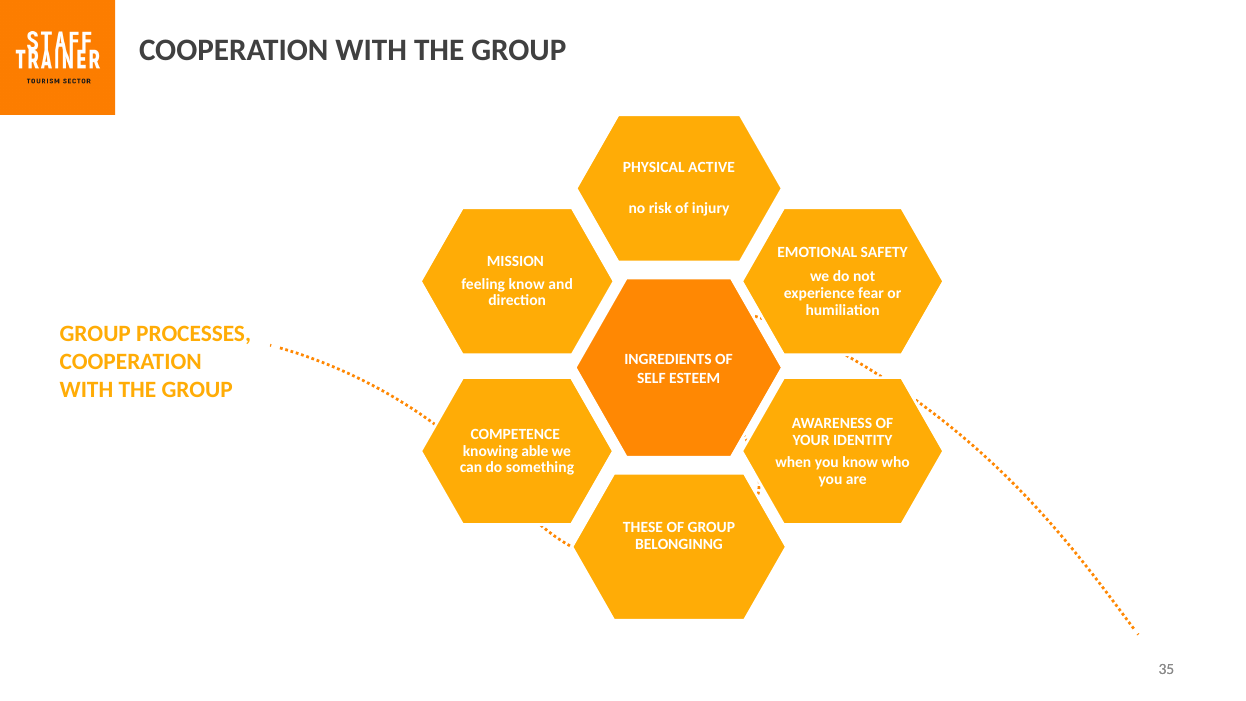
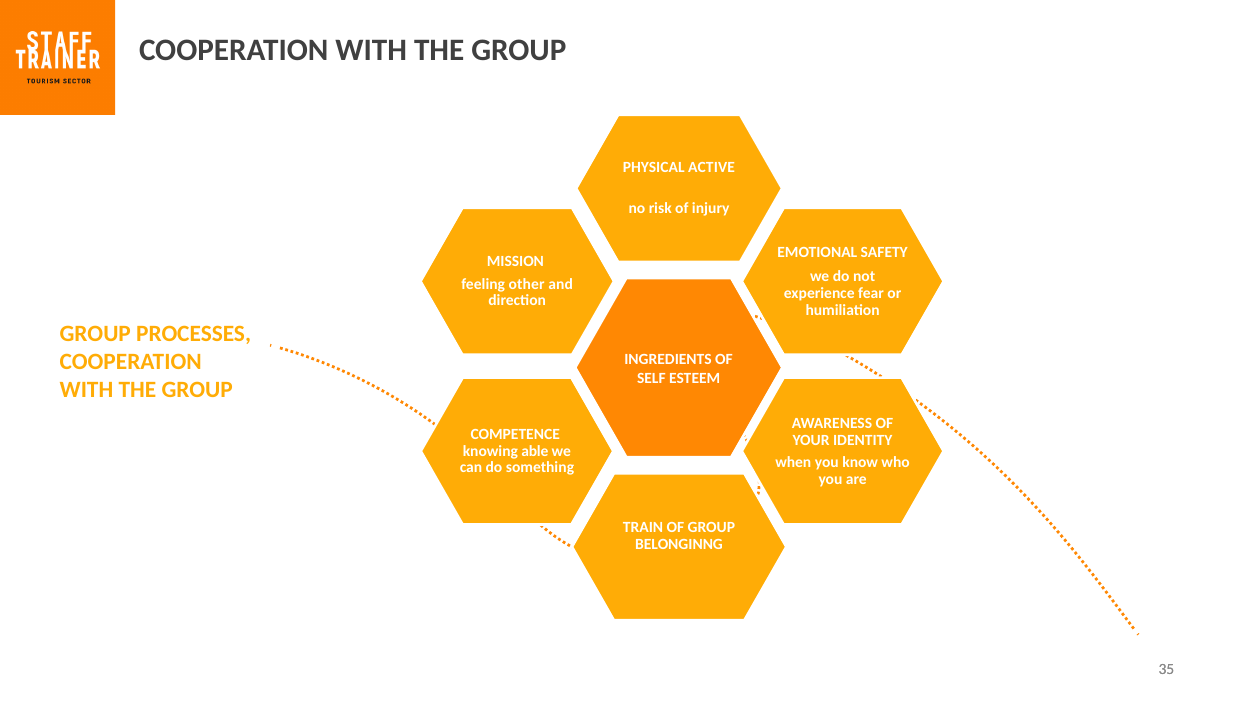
feeling know: know -> other (527, 284)
THESE: THESE -> TRAIN (643, 527)
